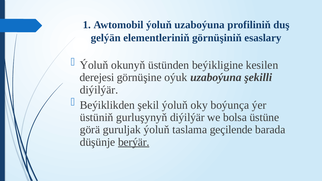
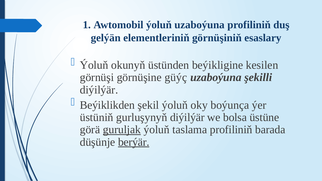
derejesi: derejesi -> görnüşi (97, 78)
oýuk: oýuk -> güýç (176, 78)
guruljak underline: none -> present (122, 130)
taslama geçilende: geçilende -> profiliniň (231, 130)
